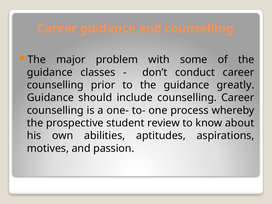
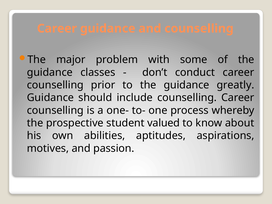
review: review -> valued (164, 123)
